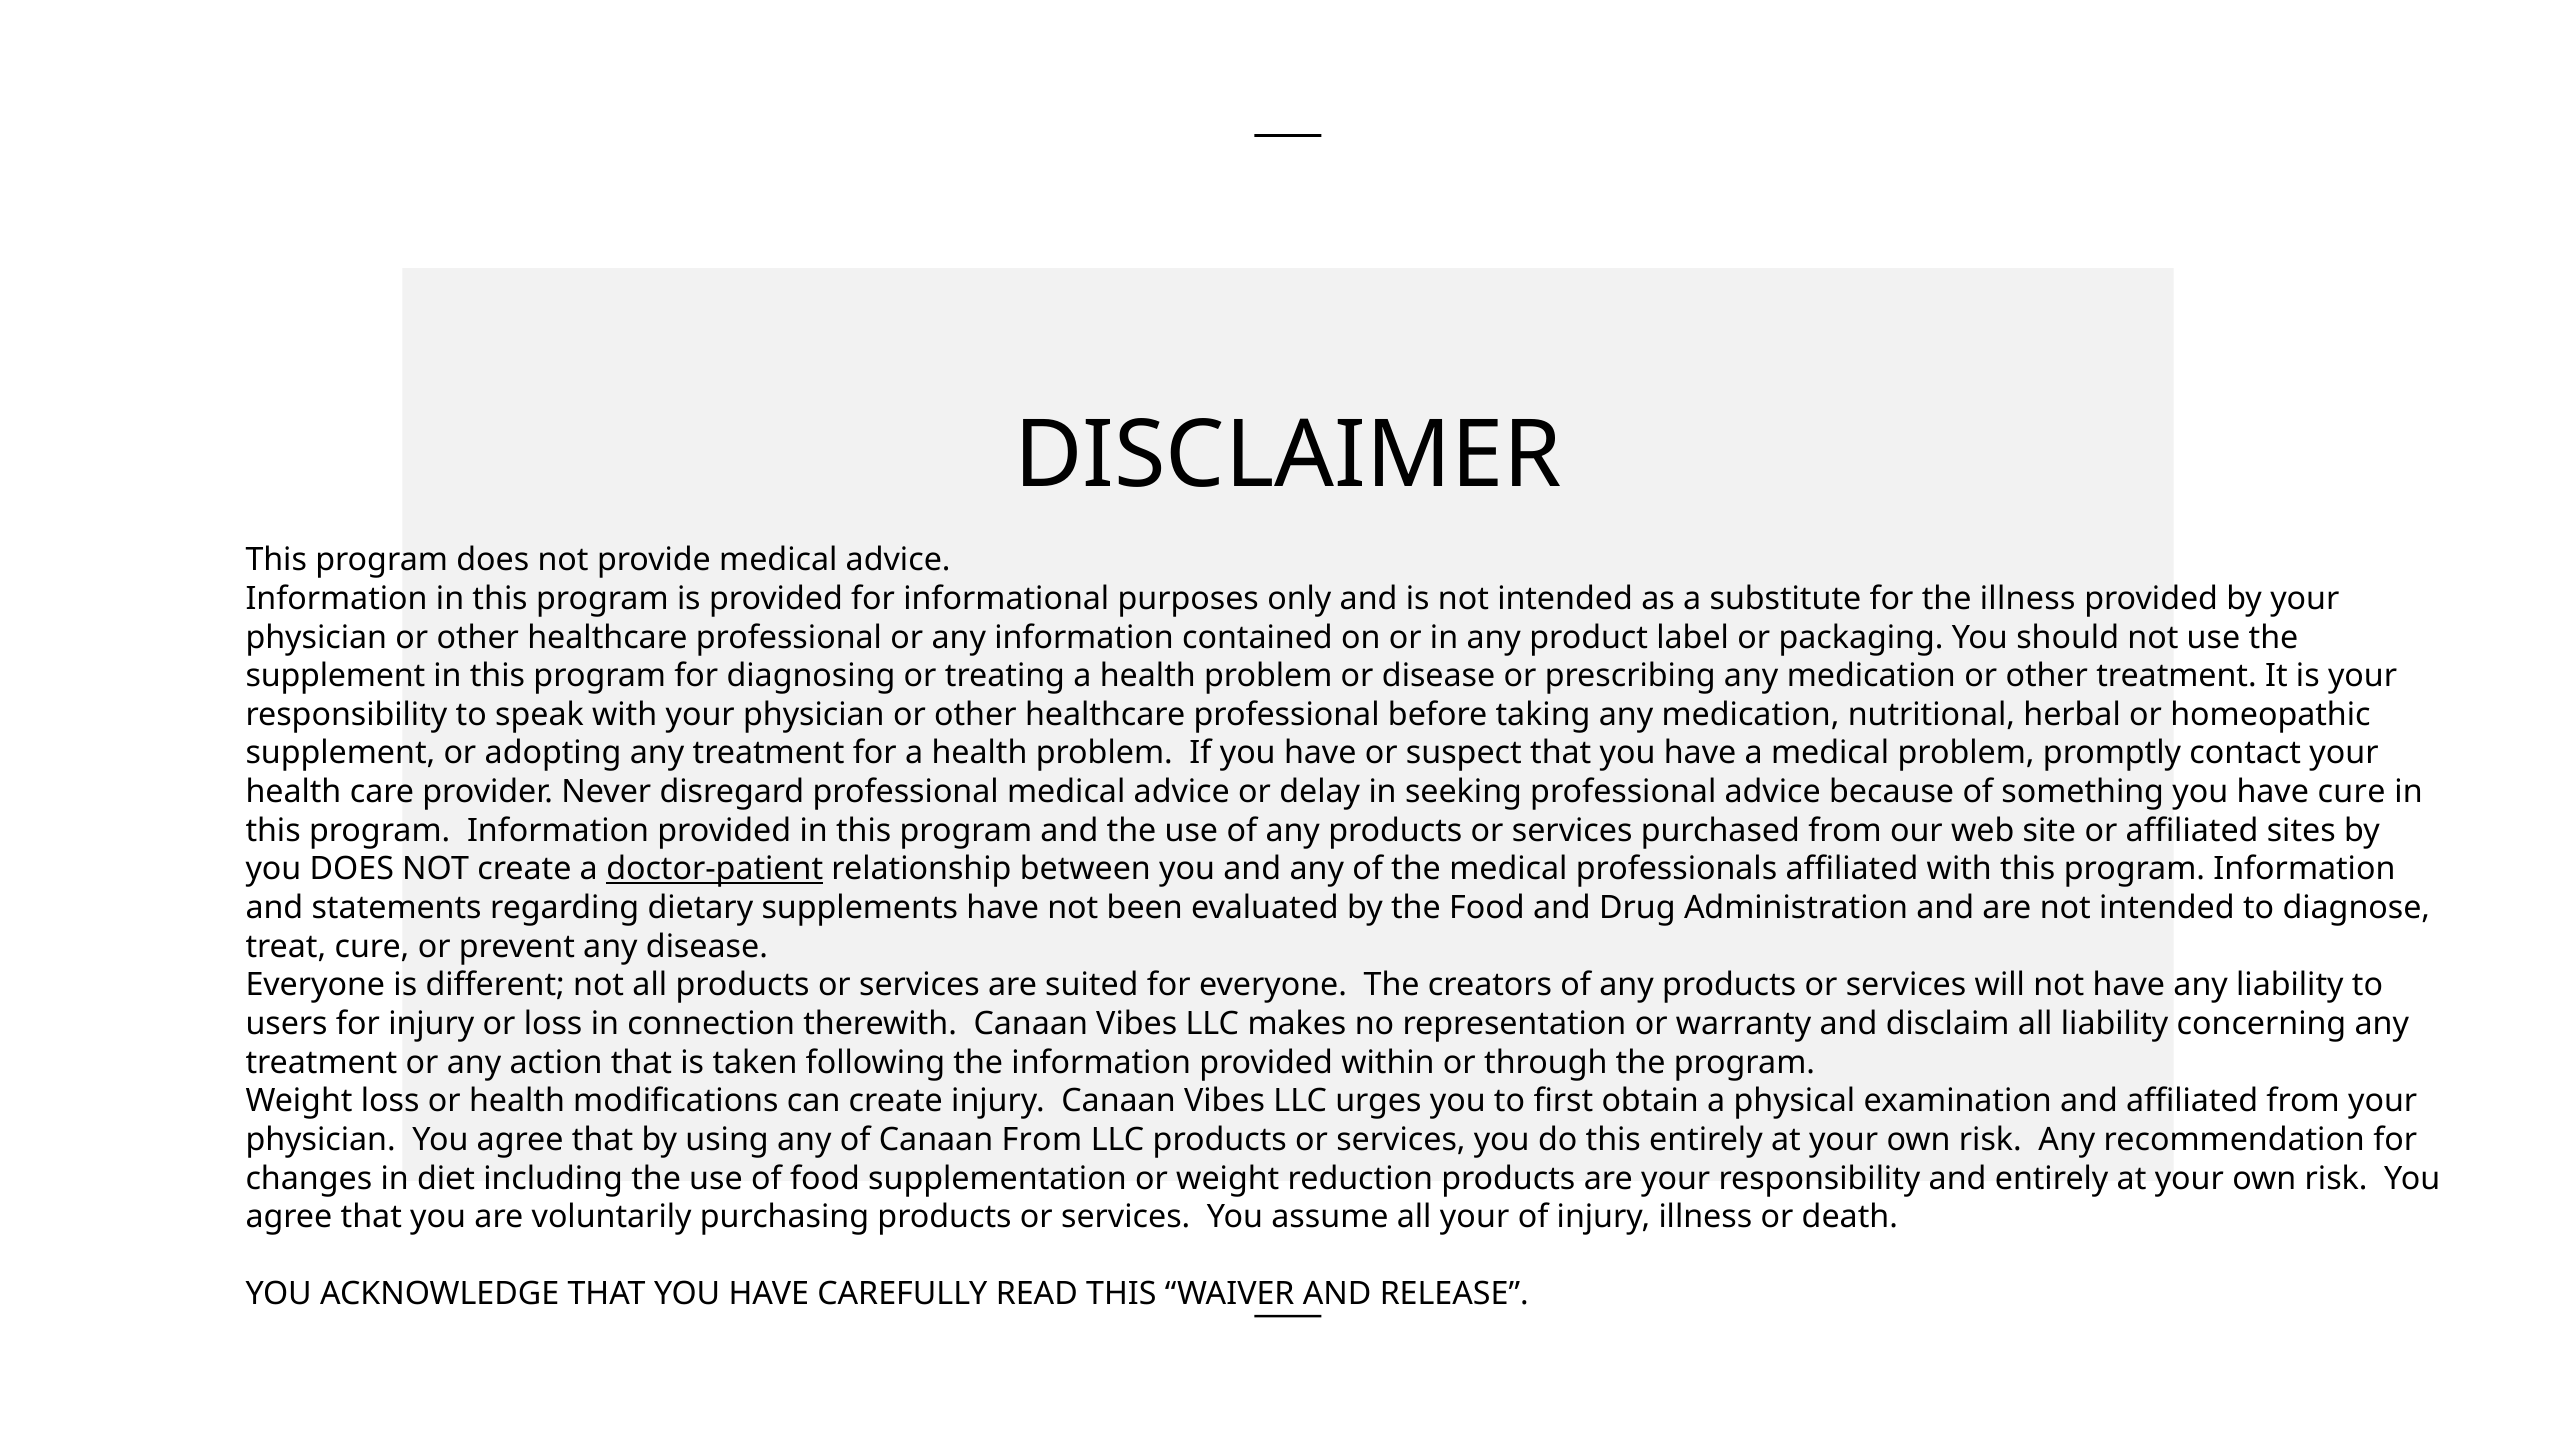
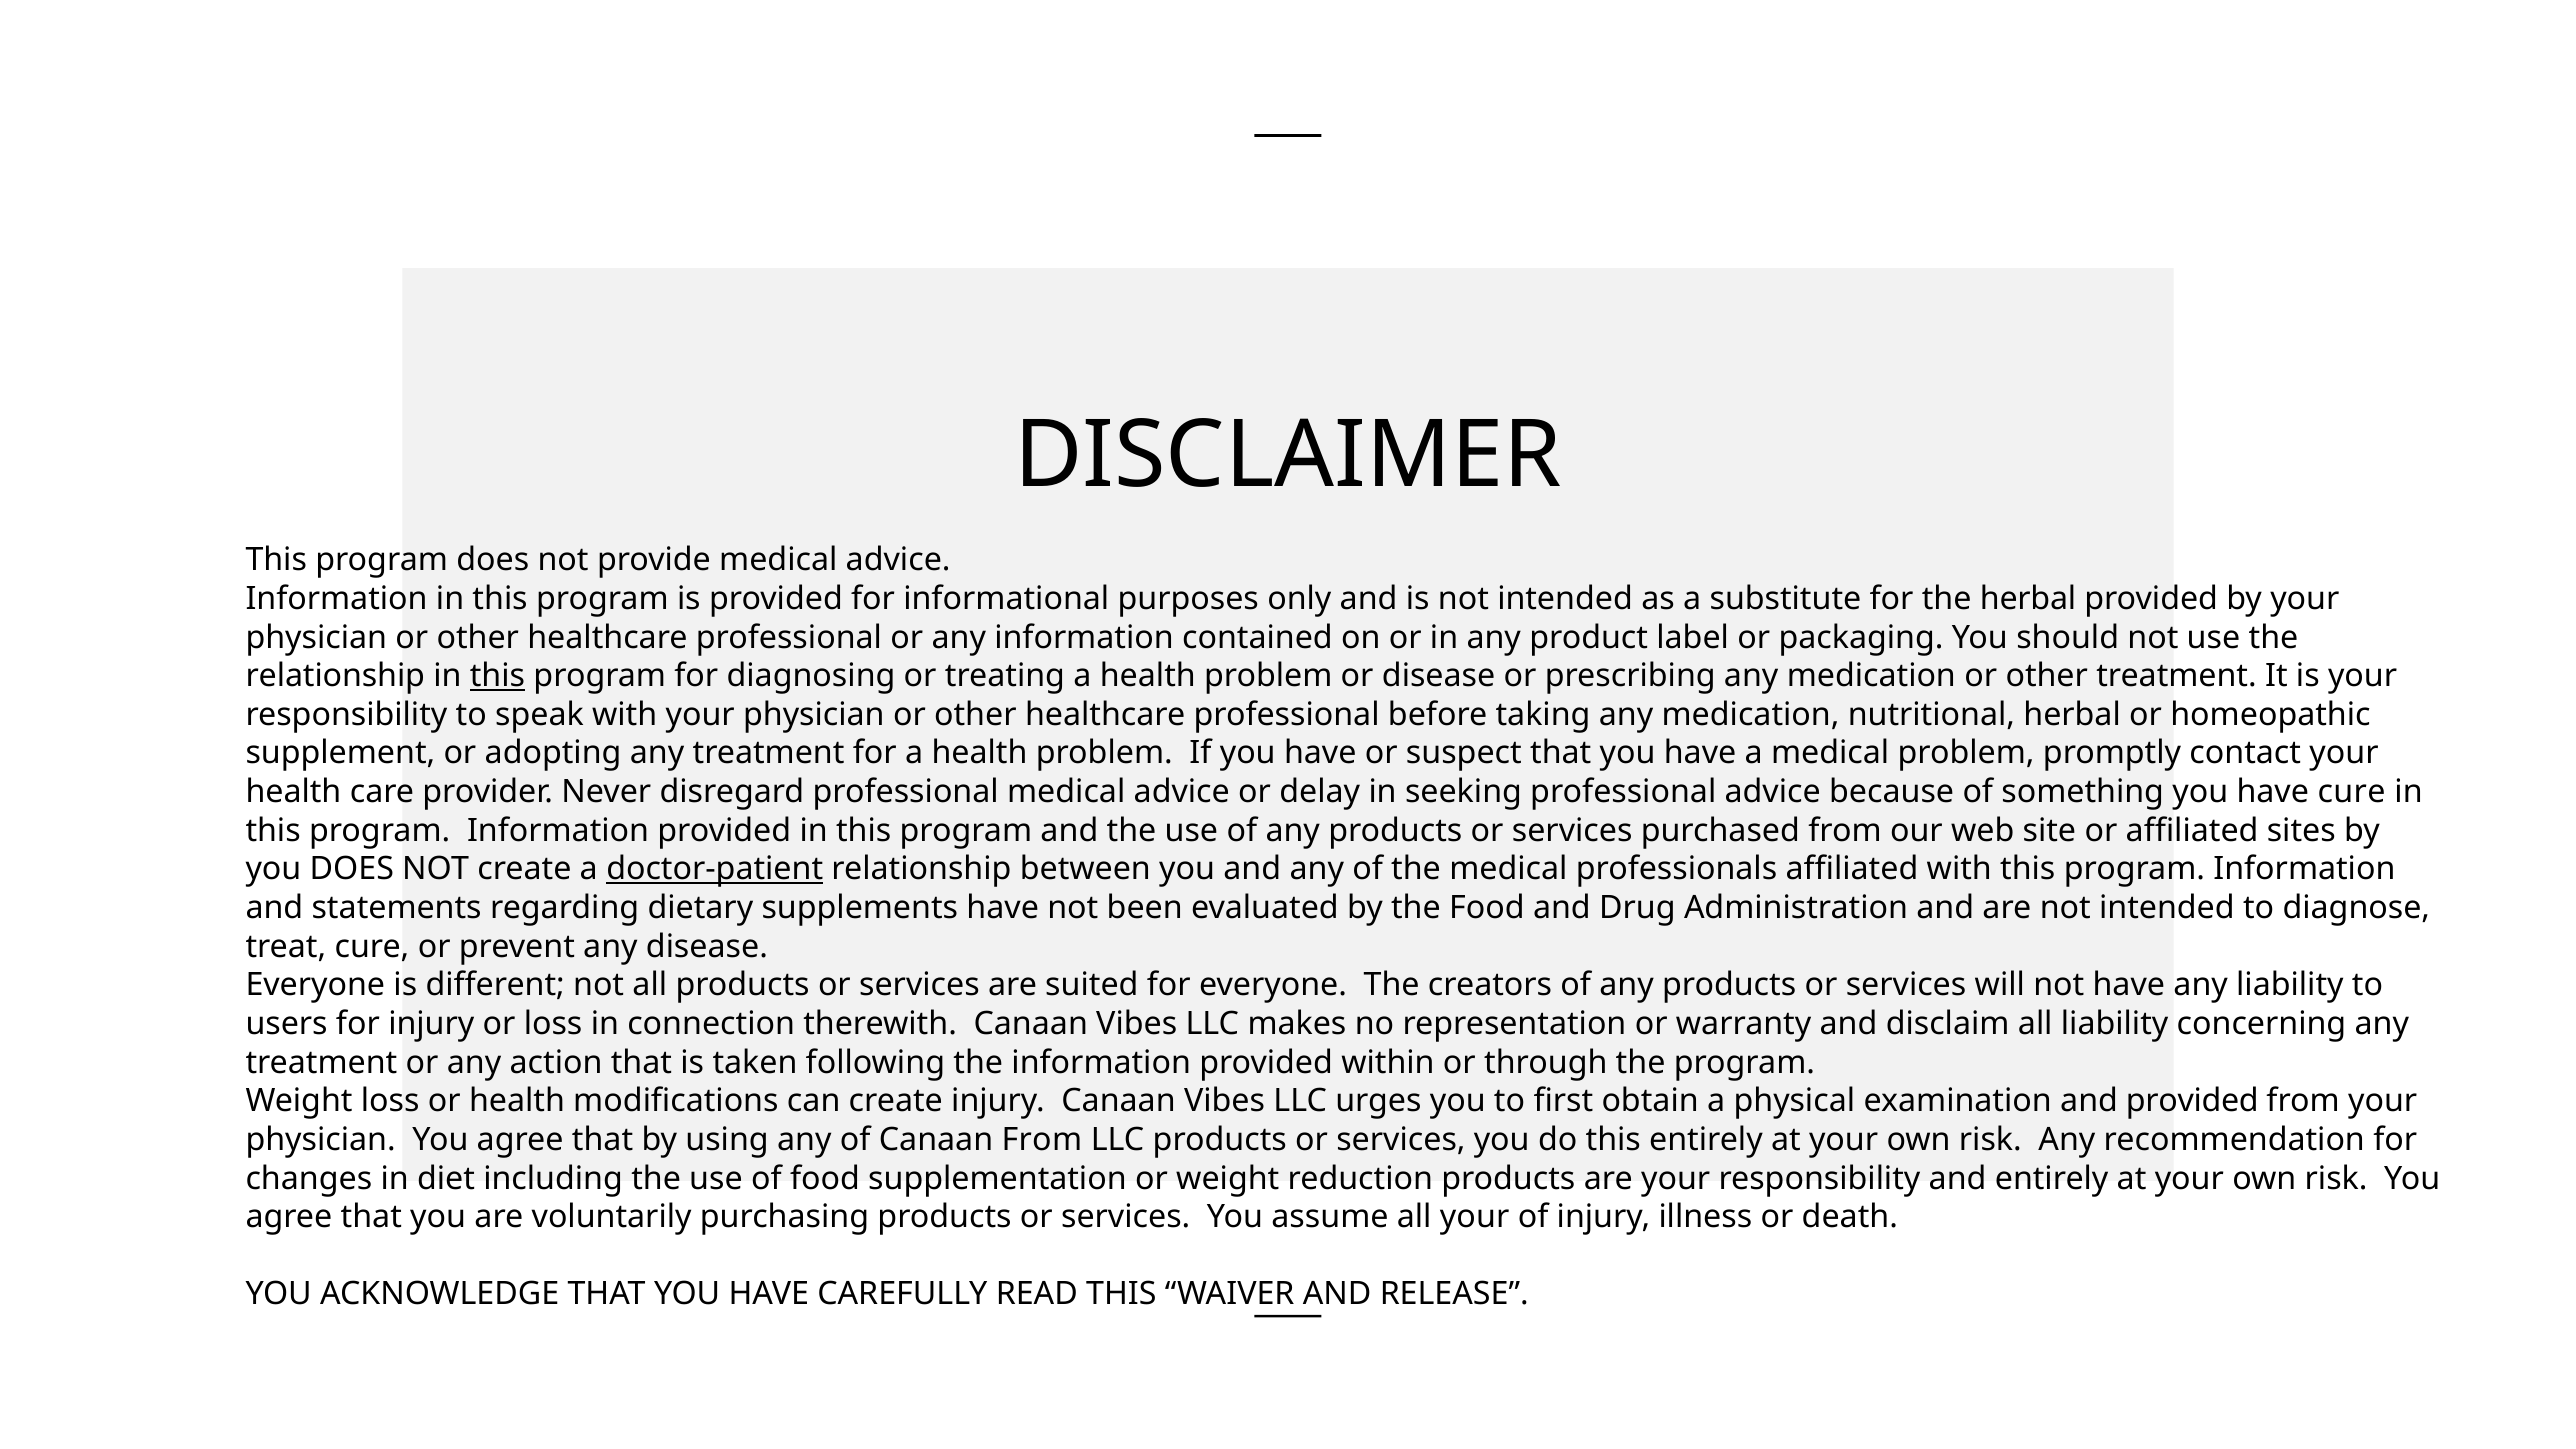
the illness: illness -> herbal (2028, 599)
supplement: supplement -> relationship (335, 676)
this underline: none -> present (497, 676)
and affiliated: affiliated -> provided (2192, 1101)
